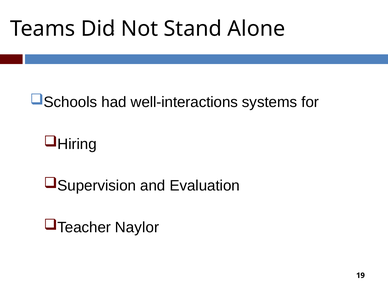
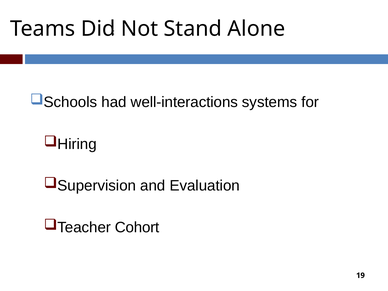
Naylor: Naylor -> Cohort (137, 227)
